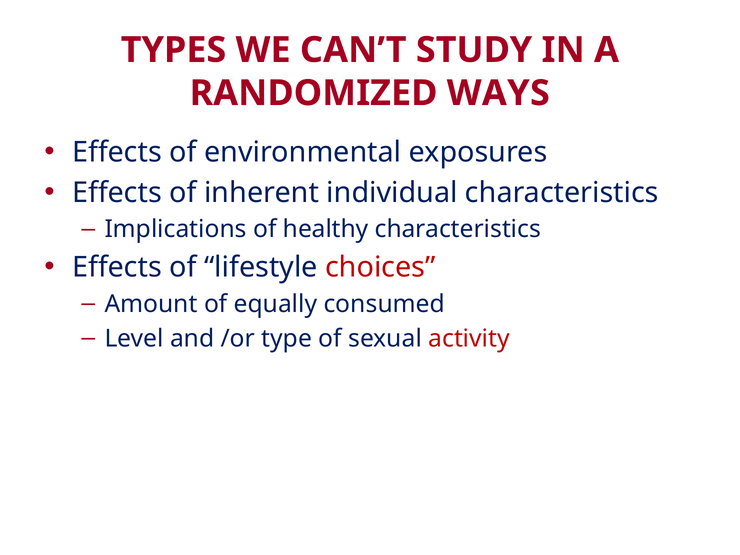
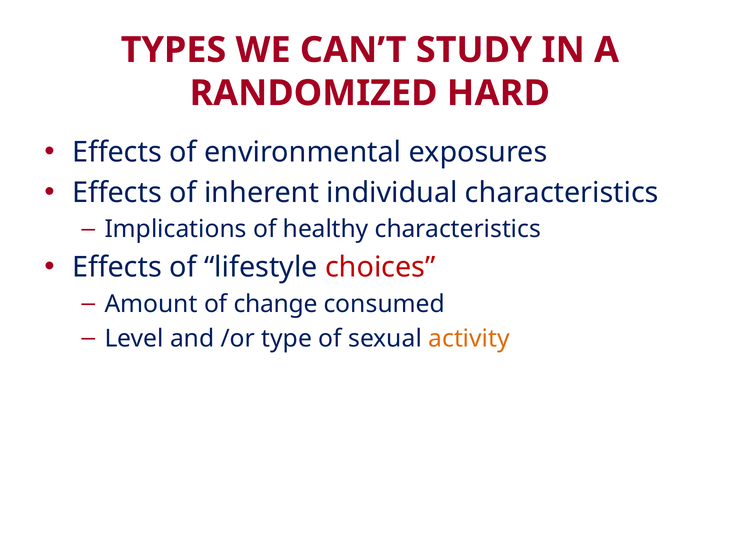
WAYS: WAYS -> HARD (498, 93)
equally: equally -> change (276, 304)
activity colour: red -> orange (469, 339)
